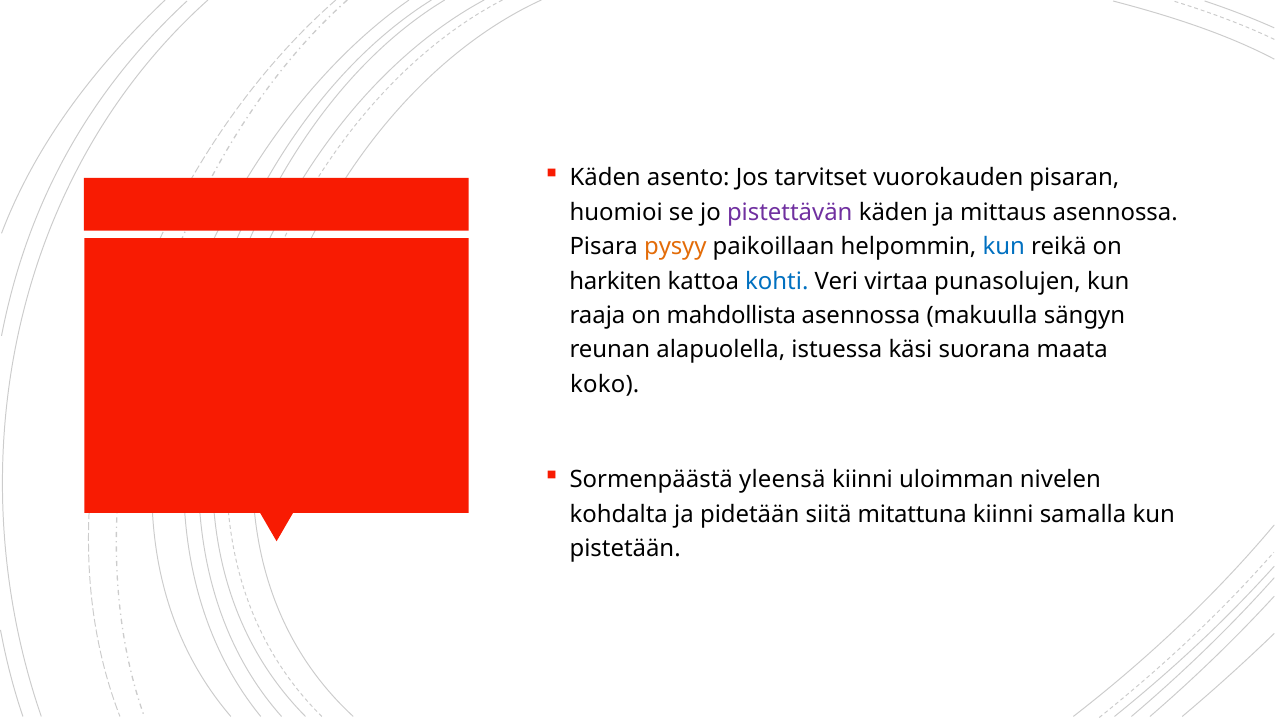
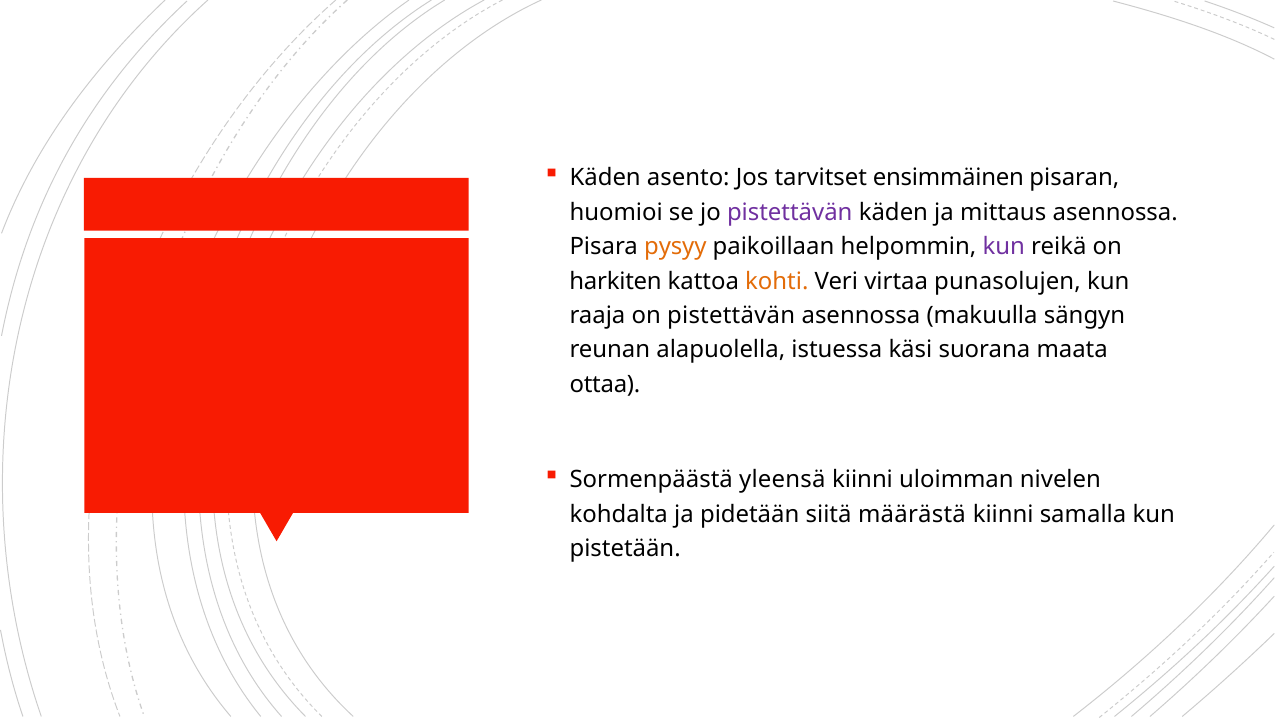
vuorokauden: vuorokauden -> ensimmäinen (948, 178)
kun colour: blue -> purple (1004, 247)
kohti colour: blue -> orange (777, 281)
on mahdollista: mahdollista -> pistettävän (731, 316)
koko: koko -> ottaa (605, 385)
mitattuna: mitattuna -> määrästä (912, 515)
